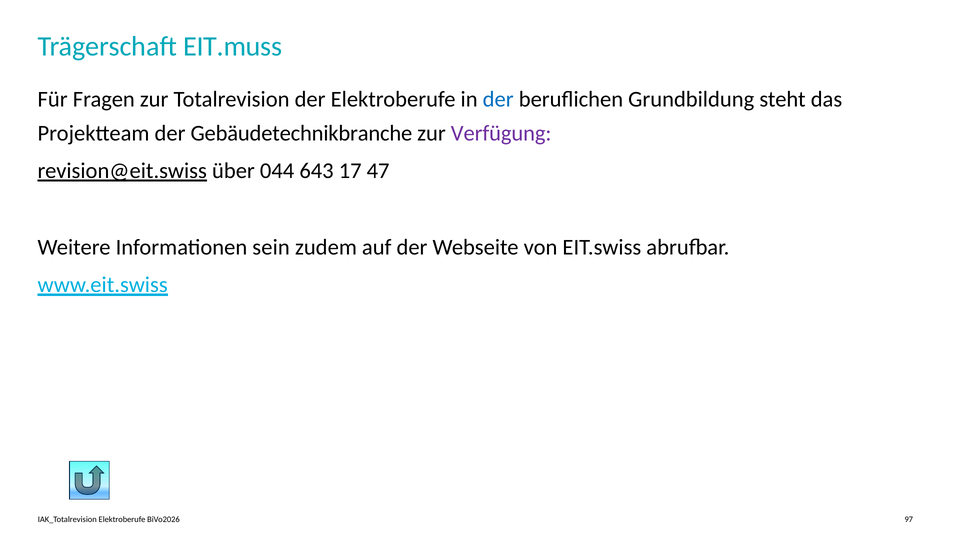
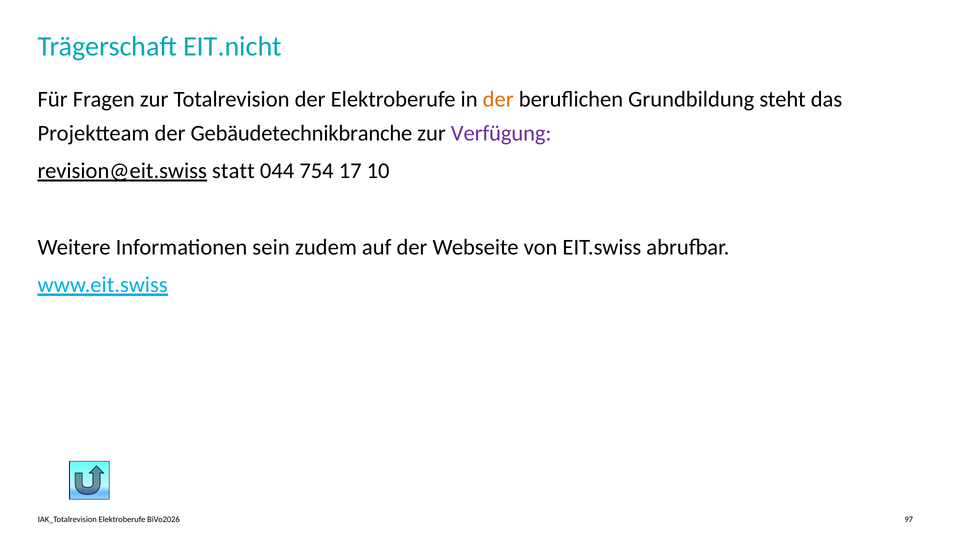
EIT.muss: EIT.muss -> EIT.nicht (232, 46)
der colour: blue -> orange (498, 100)
über: über -> statt (233, 171)
643: 643 -> 754 (316, 171)
47: 47 -> 10 (378, 171)
